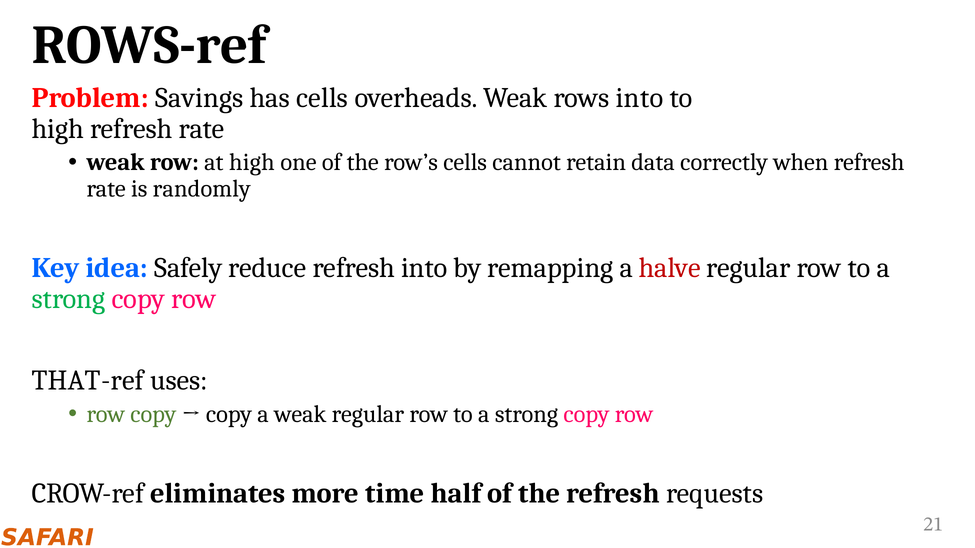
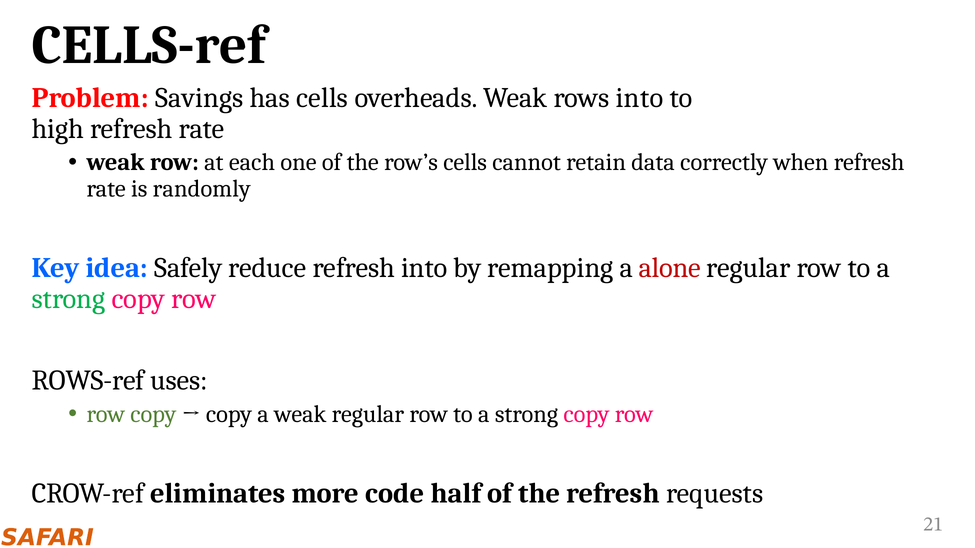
ROWS-ref: ROWS-ref -> CELLS-ref (149, 45)
at high: high -> each (252, 162)
halve: halve -> alone (670, 268)
THAT-ref: THAT-ref -> ROWS-ref (88, 381)
time: time -> code (395, 494)
